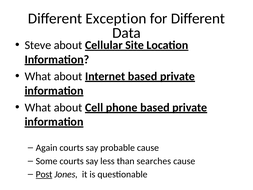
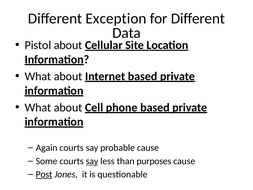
Steve: Steve -> Pistol (38, 45)
say underline: none -> present (92, 161)
searches: searches -> purposes (154, 161)
